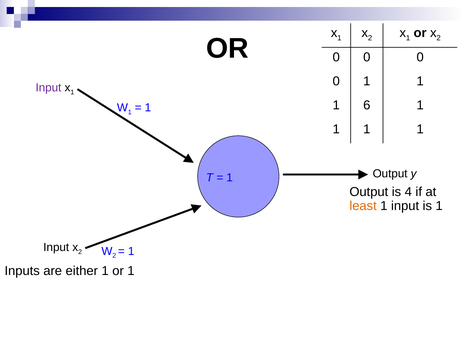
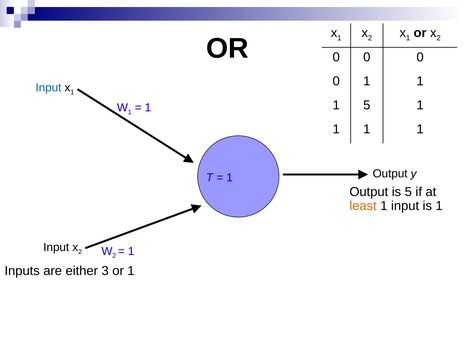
Input colour: purple -> blue (48, 88)
1 6: 6 -> 5 (367, 105)
is 4: 4 -> 5 (408, 192)
either 1: 1 -> 3 (105, 271)
